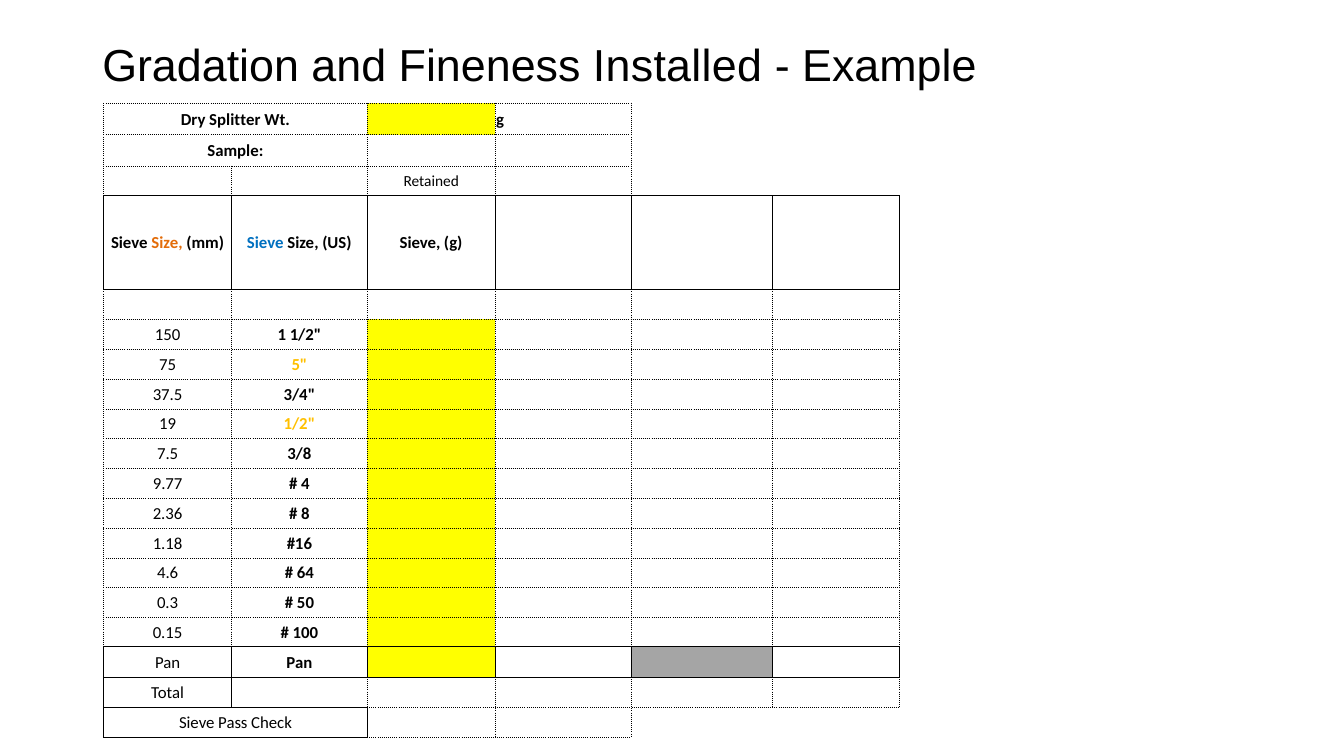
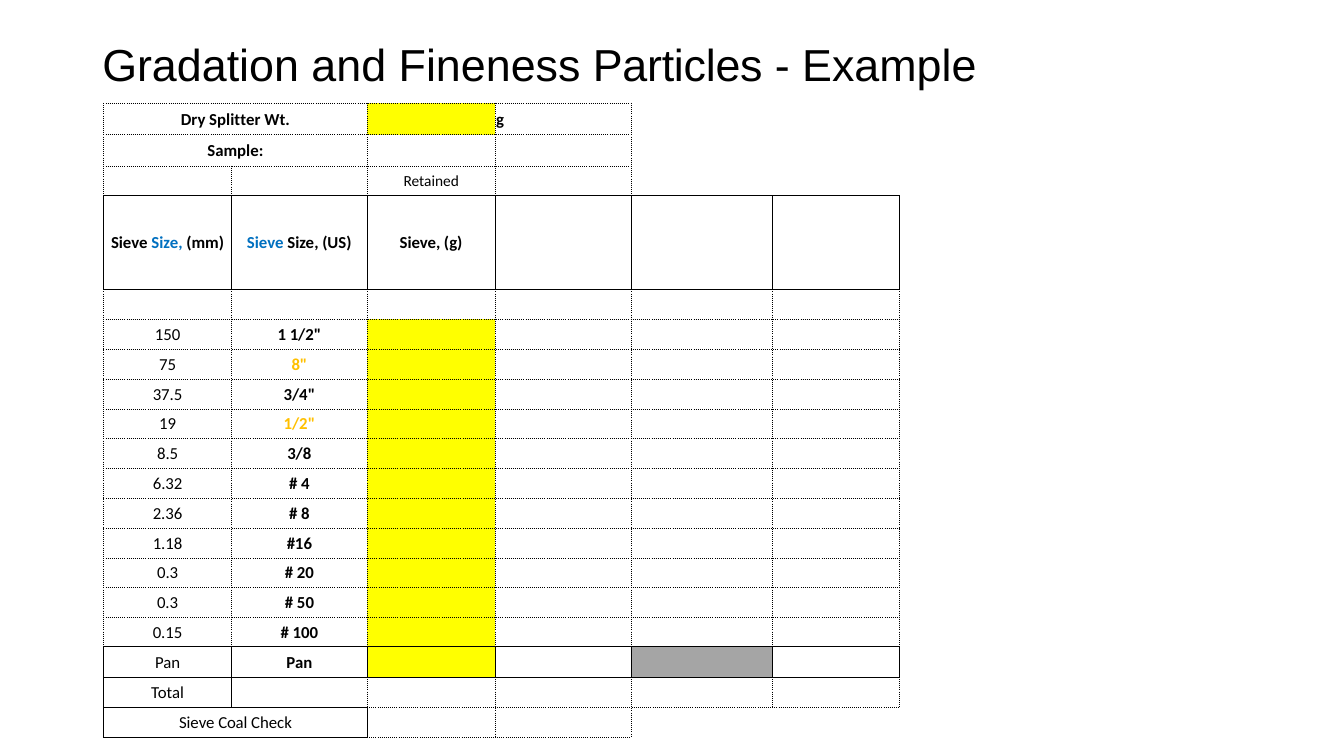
Installed: Installed -> Particles (678, 67)
Size colour: orange -> blue (167, 243)
75 5: 5 -> 8 (299, 365)
7.5: 7.5 -> 8.5 (168, 454)
9.77: 9.77 -> 6.32 (168, 484)
4.6: 4.6 -> 0.3 (168, 573)
64: 64 -> 20 (305, 573)
Pass: Pass -> Coal (233, 723)
